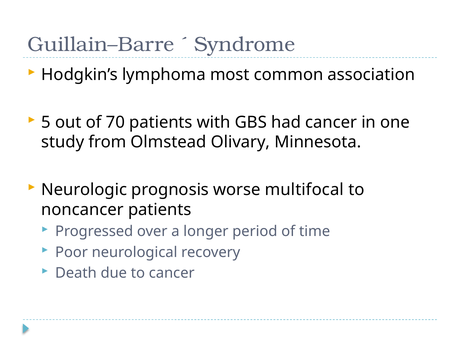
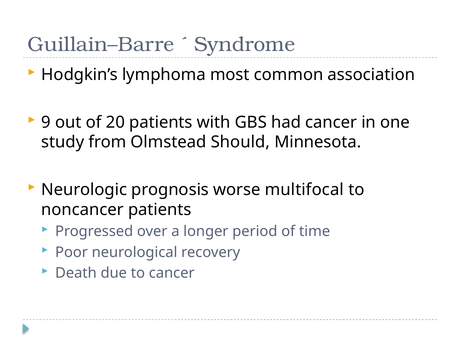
5: 5 -> 9 (46, 122)
70: 70 -> 20 (115, 122)
Olivary: Olivary -> Should (240, 142)
